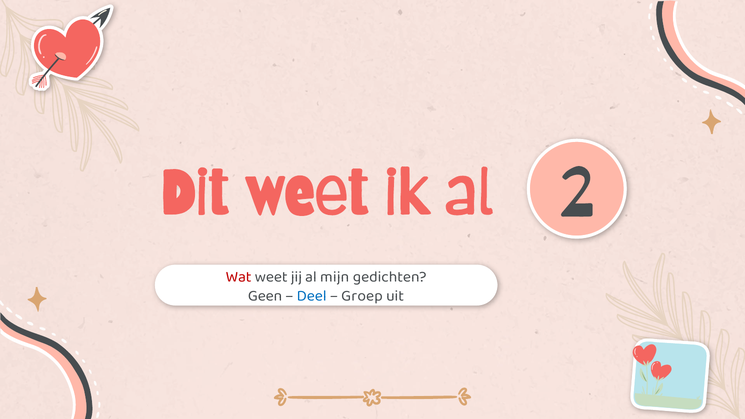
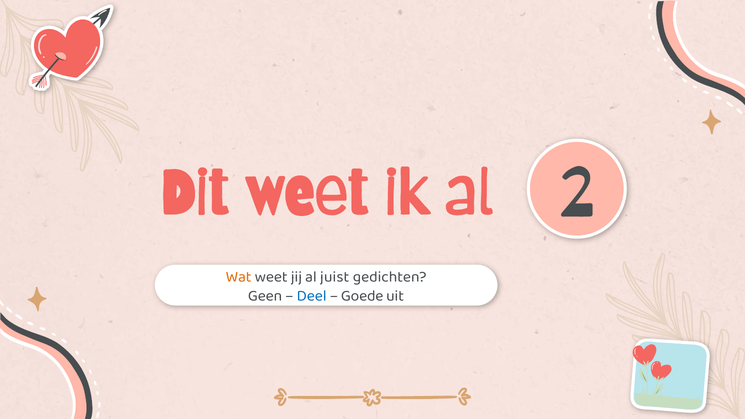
Wat colour: red -> orange (239, 277)
mijn: mijn -> juist (335, 277)
Groep: Groep -> Goede (362, 295)
